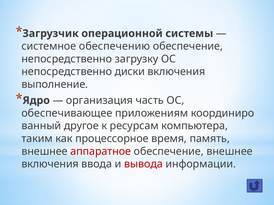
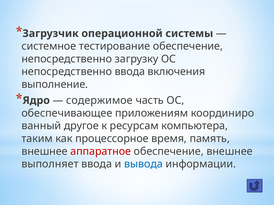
обеспечению: обеспечению -> тестирование (115, 46)
непосредственно диски: диски -> ввода (130, 72)
организация: организация -> содержимое (99, 101)
включения: включения -> выполняет (50, 164)
вывода colour: red -> blue (143, 164)
